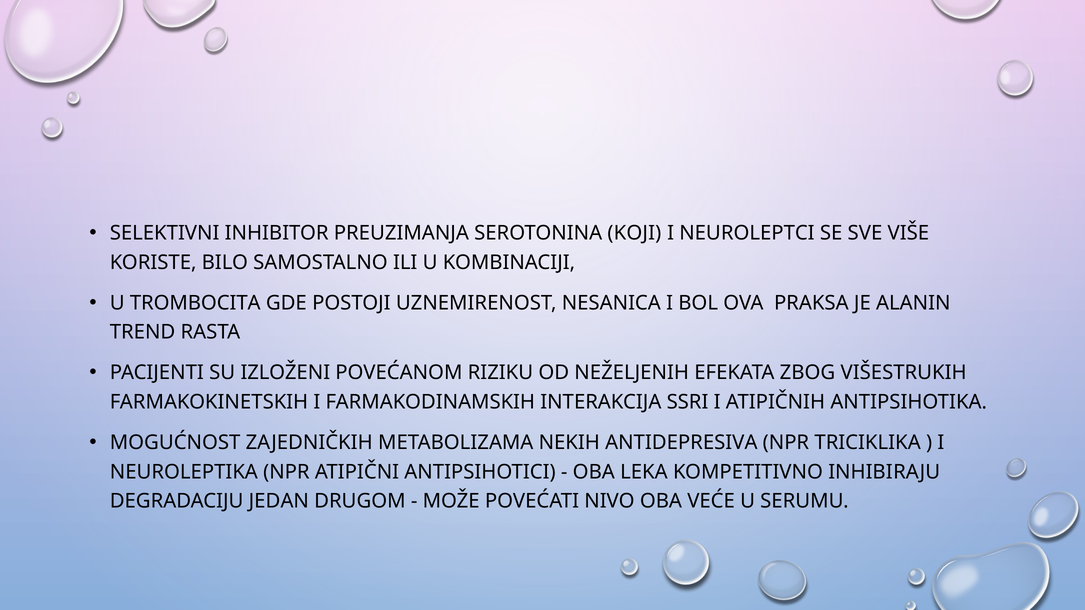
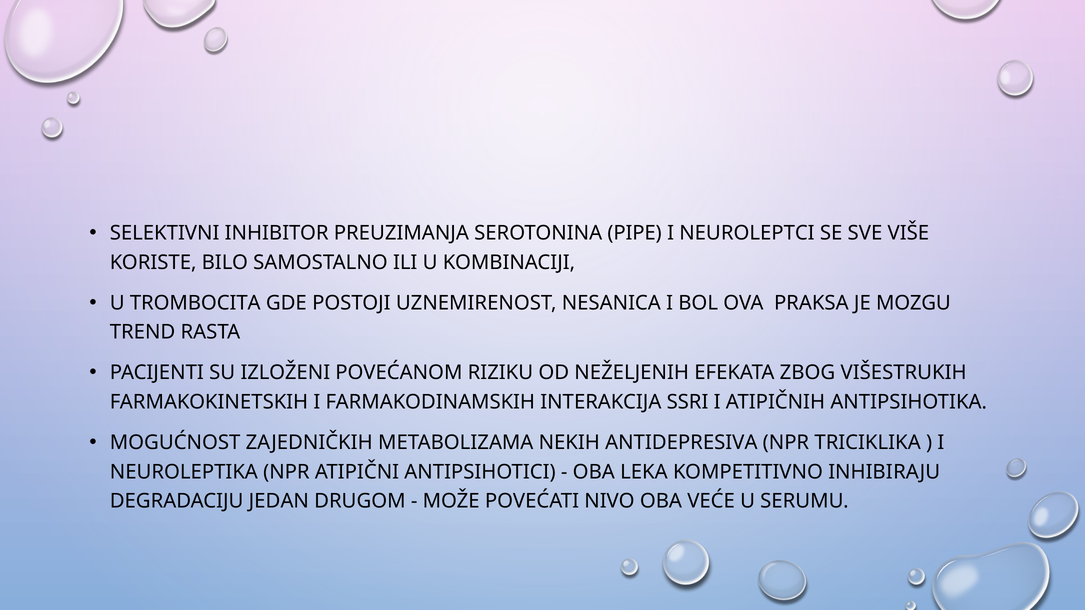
KOJI: KOJI -> PIPE (635, 233)
ALANIN: ALANIN -> MOZGU (913, 303)
